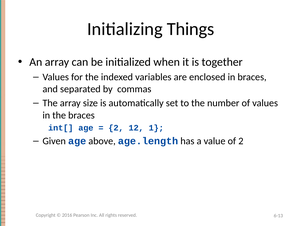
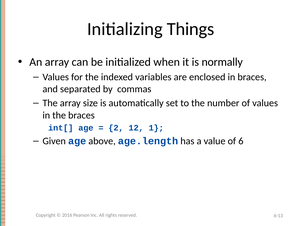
together: together -> normally (222, 62)
of 2: 2 -> 6 (241, 141)
